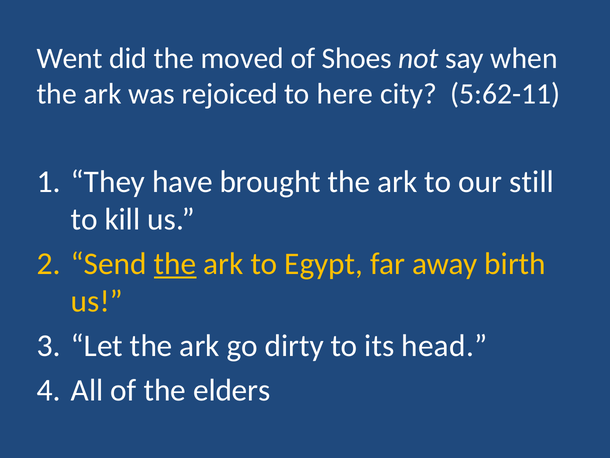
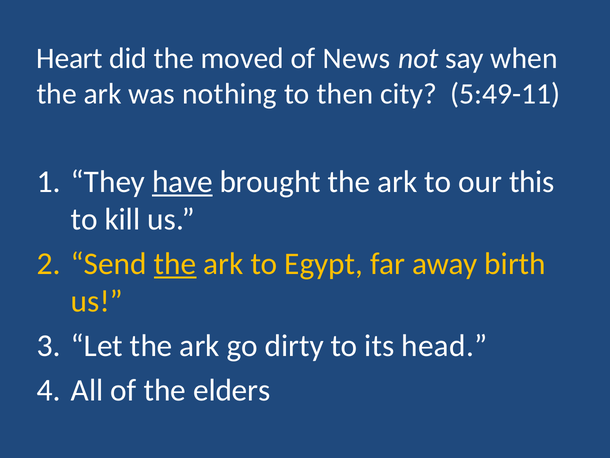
Went: Went -> Heart (70, 58)
Shoes: Shoes -> News (356, 58)
rejoiced: rejoiced -> nothing (230, 94)
here: here -> then (345, 94)
5:62-11: 5:62-11 -> 5:49-11 (505, 94)
have underline: none -> present (182, 182)
still: still -> this (532, 182)
